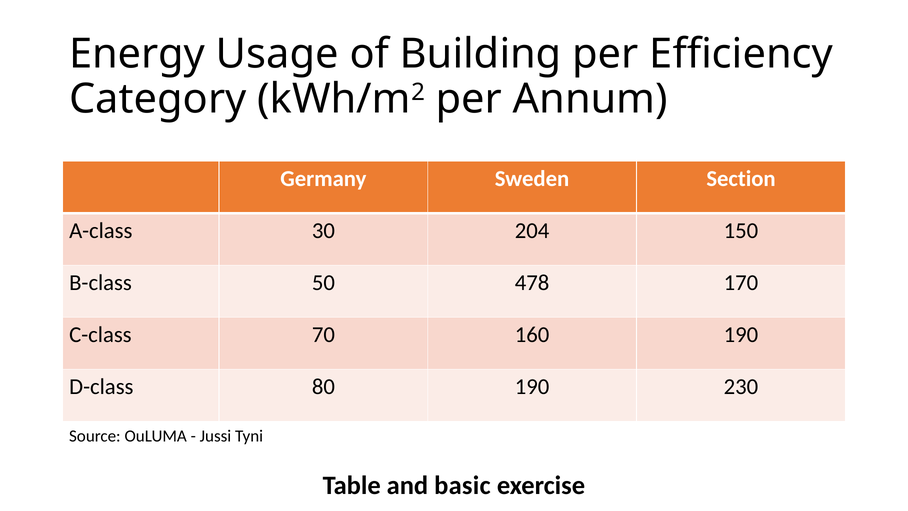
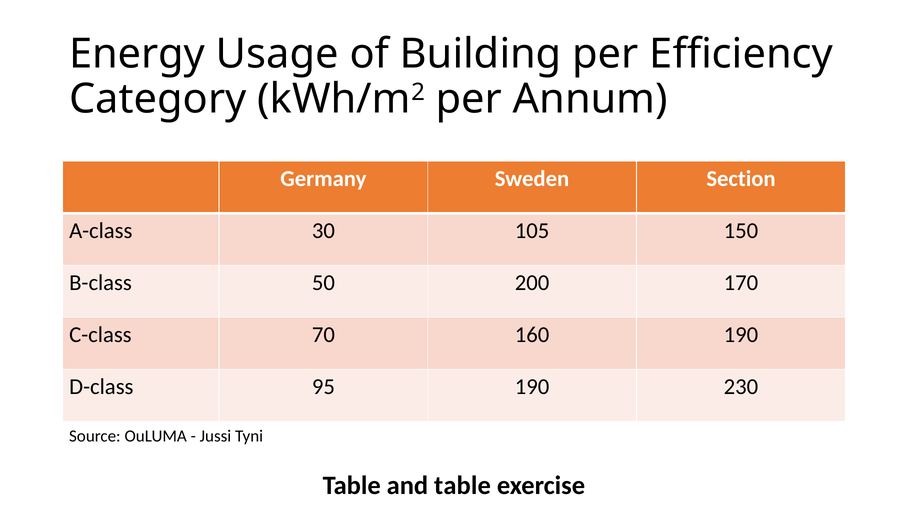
204: 204 -> 105 (532, 231)
478: 478 -> 200 (532, 283)
80: 80 -> 95 (323, 387)
and basic: basic -> table (462, 485)
